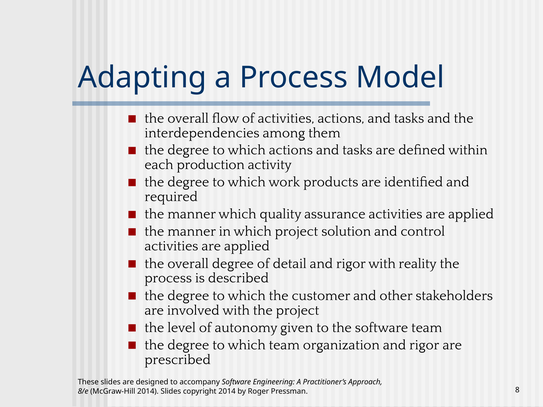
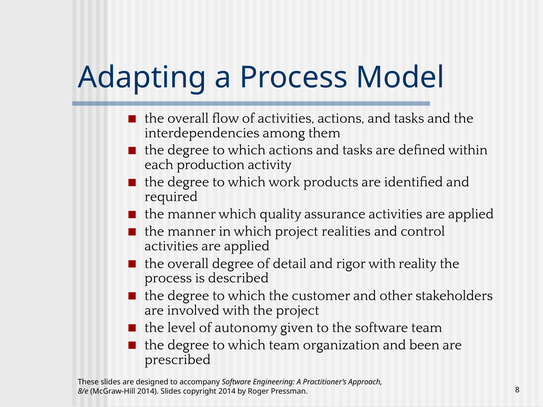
solution: solution -> realities (346, 232)
organization and rigor: rigor -> been (424, 345)
